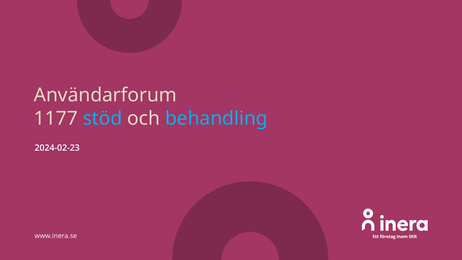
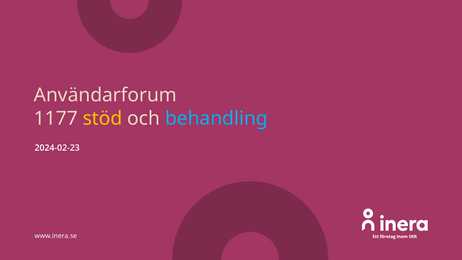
stöd colour: light blue -> yellow (103, 118)
